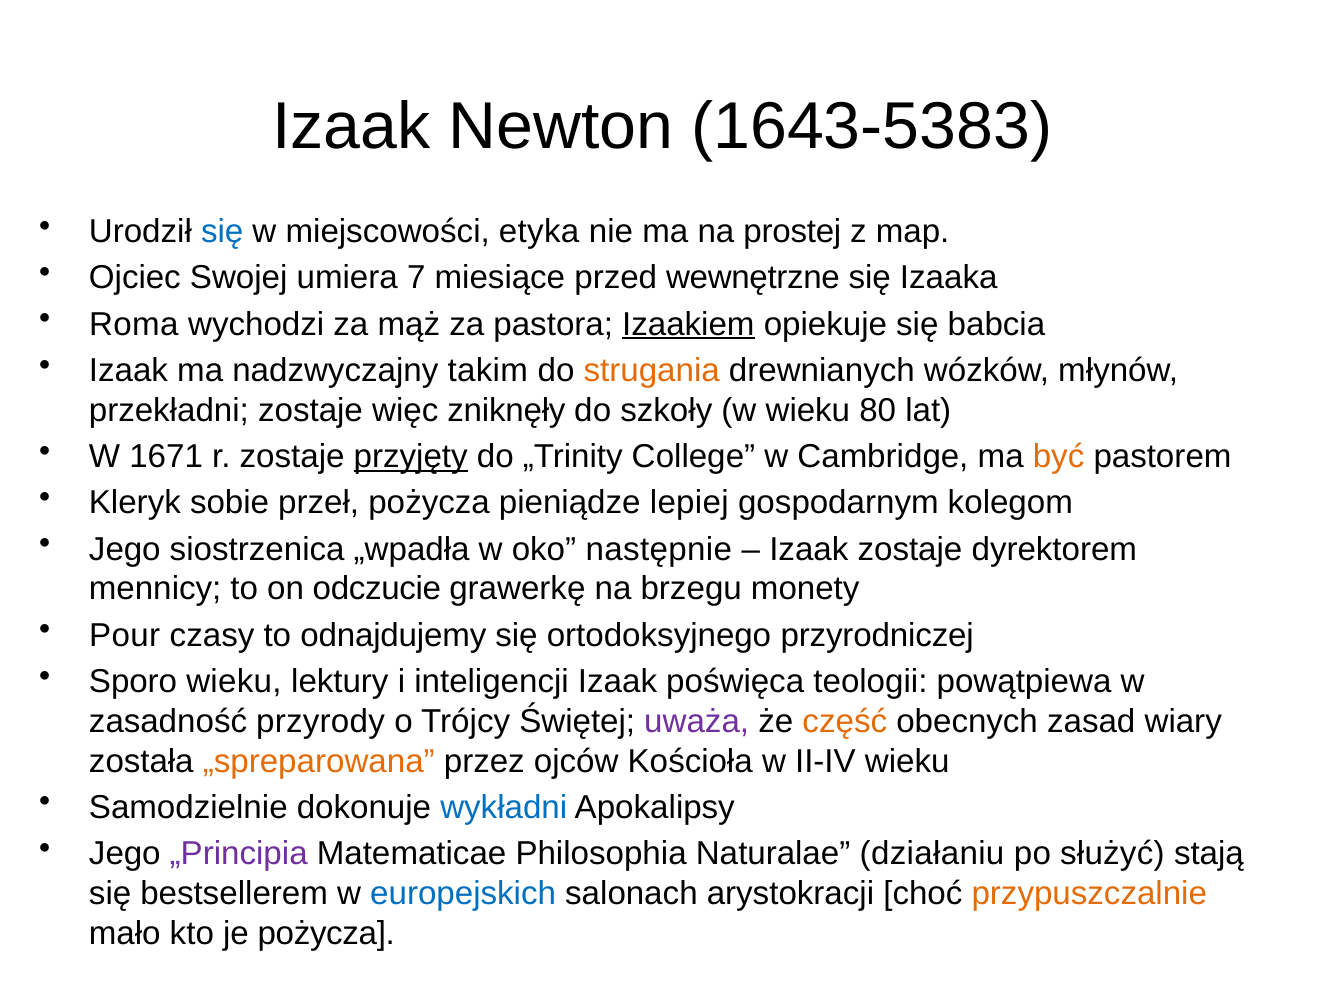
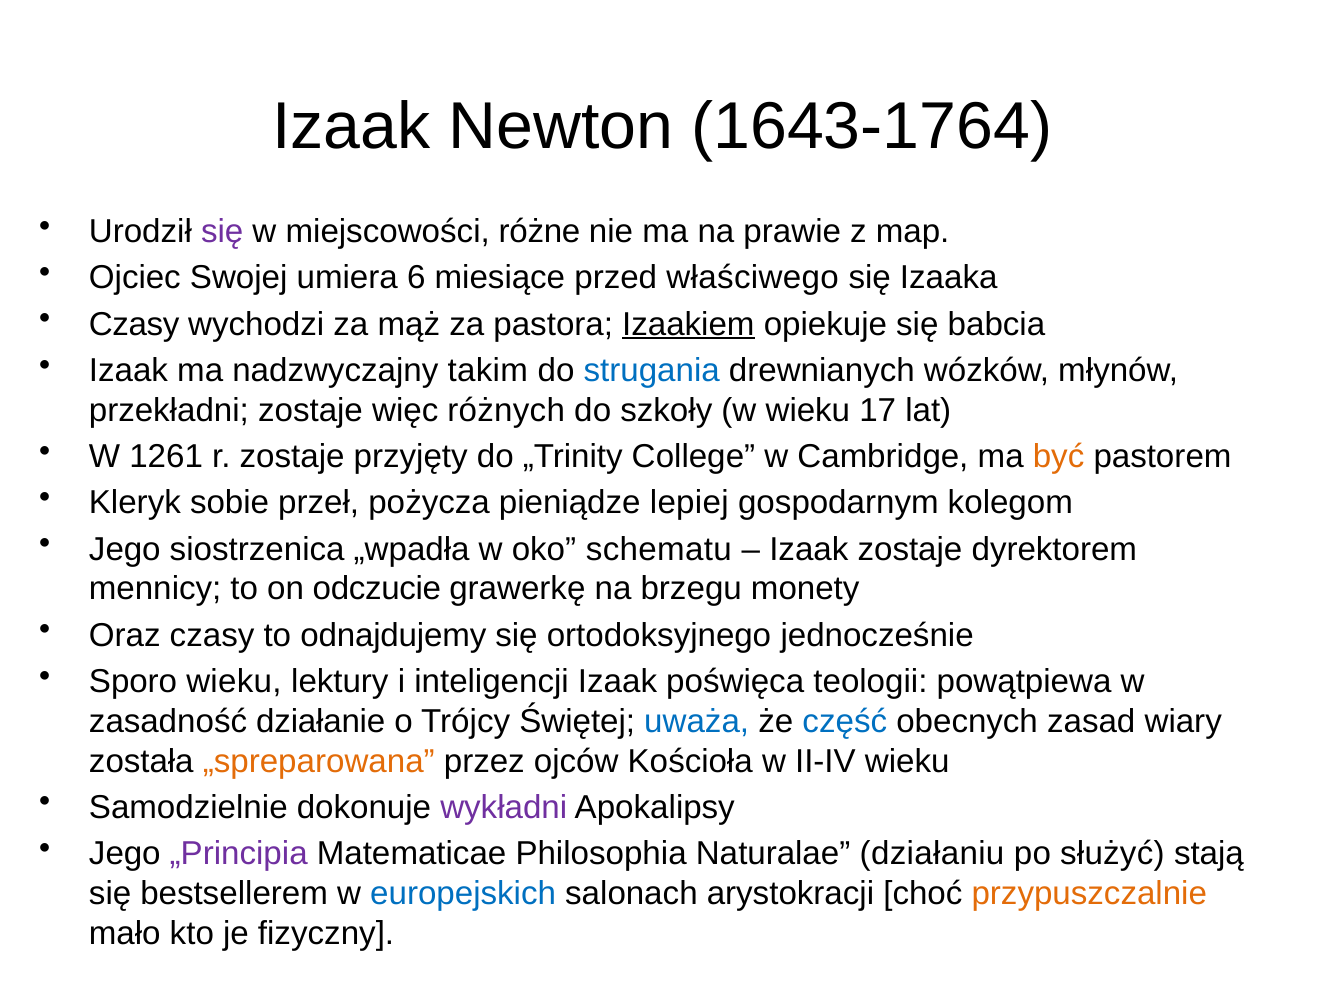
1643-5383: 1643-5383 -> 1643-1764 (872, 127)
się colour: blue -> purple (222, 232)
etyka: etyka -> różne (540, 232)
prostej: prostej -> prawie (792, 232)
7: 7 -> 6 (416, 278)
wewnętrzne: wewnętrzne -> właściwego (753, 278)
Roma: Roma -> Czasy (134, 324)
strugania colour: orange -> blue (652, 371)
zniknęły: zniknęły -> różnych (506, 411)
80: 80 -> 17 (878, 411)
1671: 1671 -> 1261 (166, 457)
przyjęty underline: present -> none (411, 457)
następnie: następnie -> schematu (659, 550)
Pour: Pour -> Oraz (125, 636)
przyrodniczej: przyrodniczej -> jednocześnie (877, 636)
przyrody: przyrody -> działanie (321, 722)
uważa colour: purple -> blue (697, 722)
część colour: orange -> blue (845, 722)
wykładni colour: blue -> purple (504, 808)
je pożycza: pożycza -> fizyczny (326, 934)
